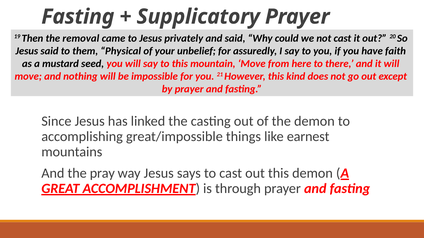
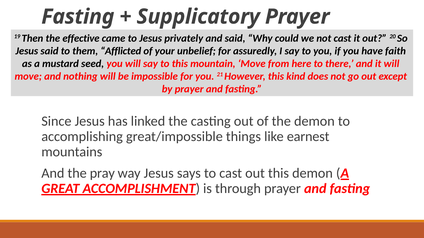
removal: removal -> effective (81, 38)
Physical: Physical -> Afflicted (121, 51)
